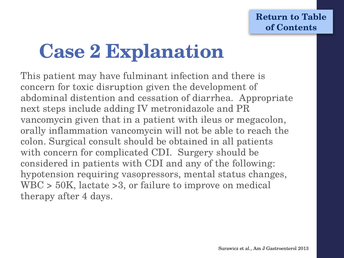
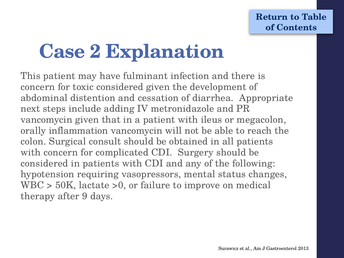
toxic disruption: disruption -> considered (120, 87)
>3: >3 -> >0 (119, 185)
4: 4 -> 9 (85, 196)
